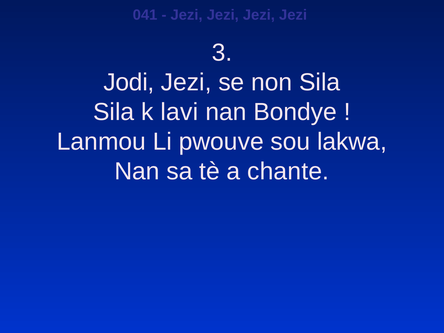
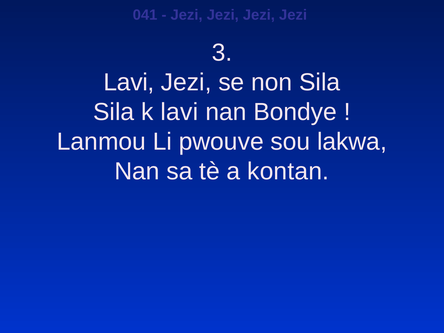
Jodi: Jodi -> Lavi (129, 82)
chante: chante -> kontan (288, 171)
